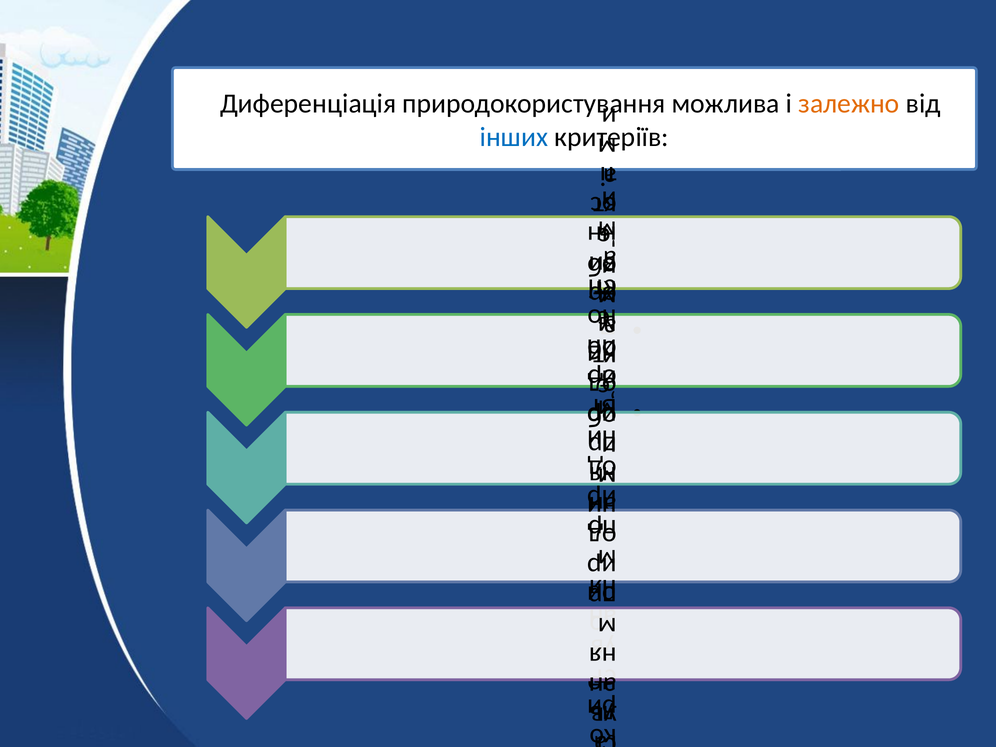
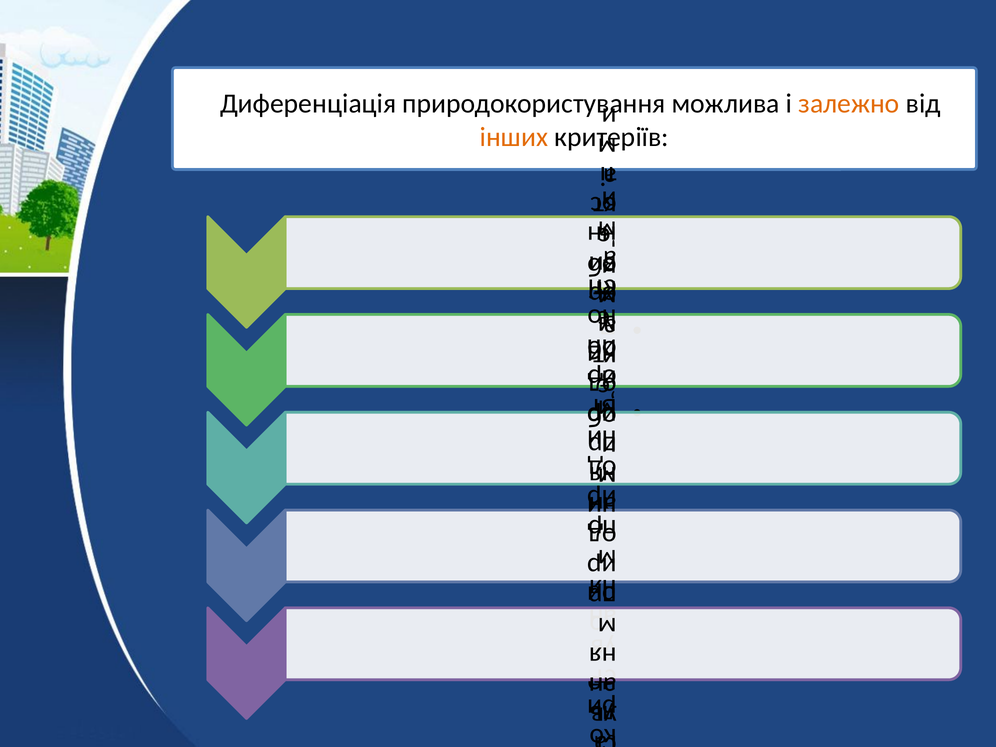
інших colour: blue -> orange (514, 137)
